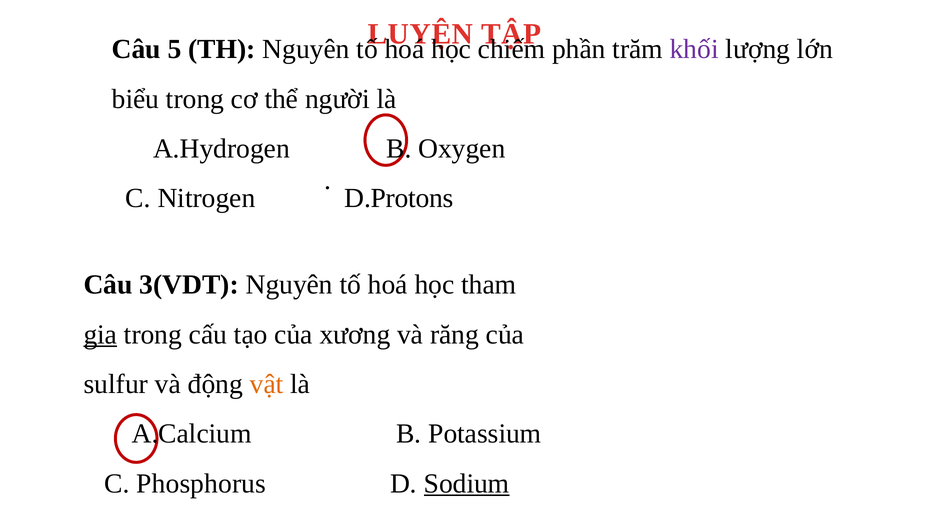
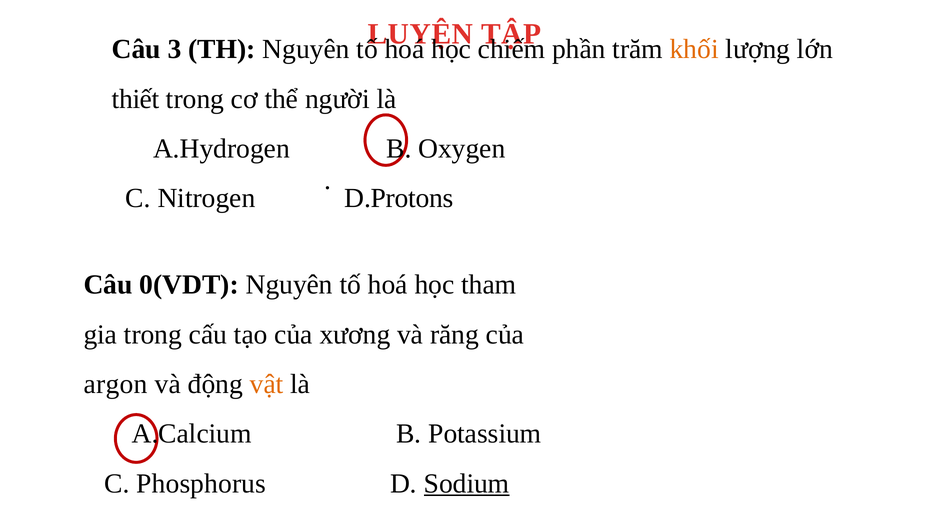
5: 5 -> 3 (174, 49)
khối colour: purple -> orange (694, 49)
biểu: biểu -> thiết (136, 99)
3(VDT: 3(VDT -> 0(VDT (189, 285)
gia underline: present -> none (100, 335)
sulfur: sulfur -> argon (116, 384)
